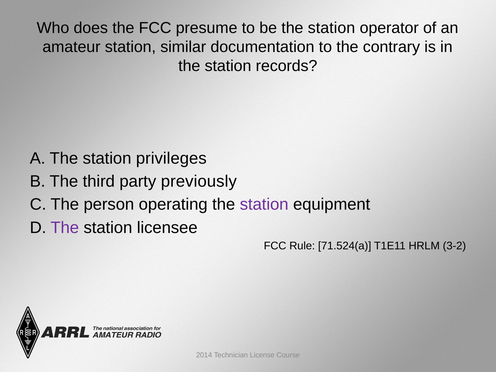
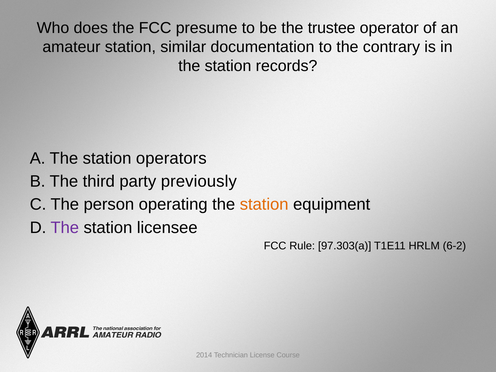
be the station: station -> trustee (332, 28)
privileges: privileges -> operators (171, 158)
station colour: purple -> orange (264, 205)
71.524(a: 71.524(a -> 97.303(a (345, 246)
3-2: 3-2 -> 6-2 (454, 246)
